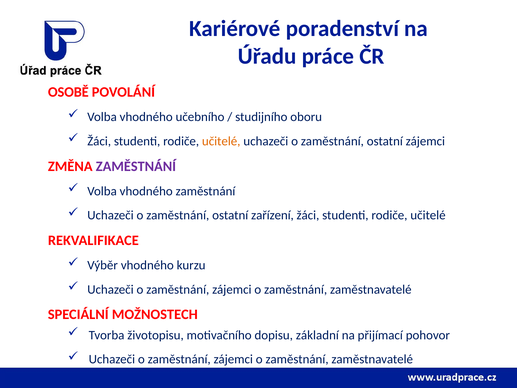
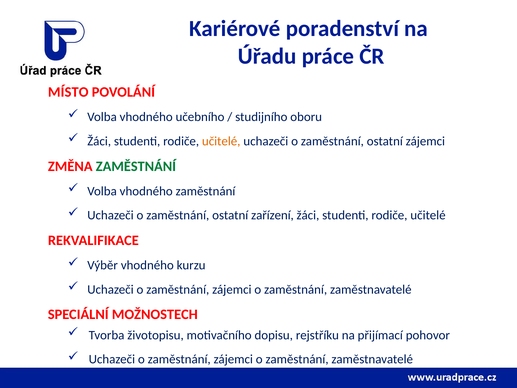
OSOBĚ: OSOBĚ -> MÍSTO (68, 92)
ZAMĚSTNÁNÍ colour: purple -> green (136, 166)
základní: základní -> rejstříku (317, 335)
